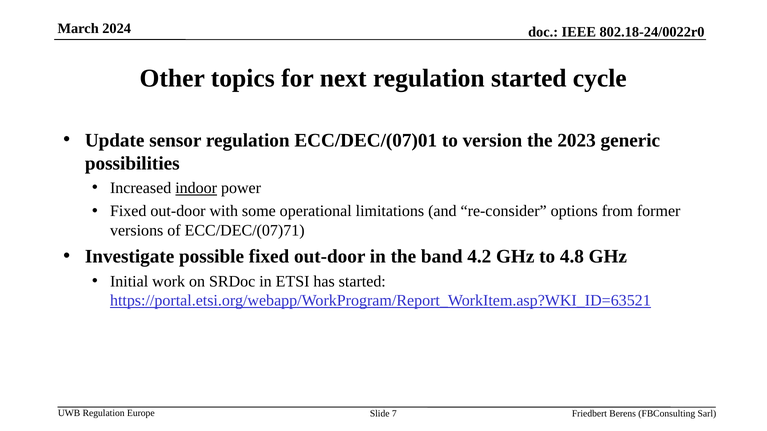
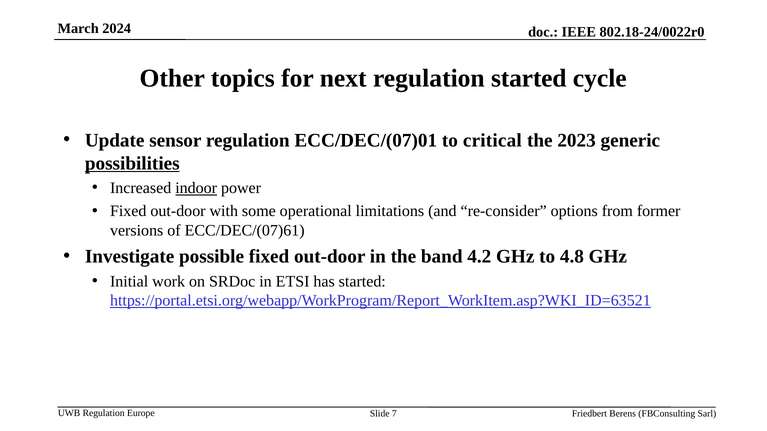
version: version -> critical (492, 140)
possibilities underline: none -> present (132, 163)
ECC/DEC/(07)71: ECC/DEC/(07)71 -> ECC/DEC/(07)61 (245, 231)
